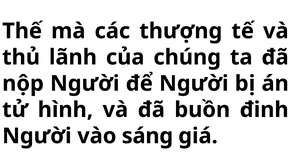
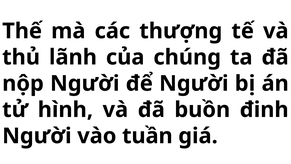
sáng: sáng -> tuần (147, 136)
